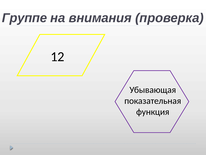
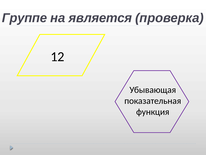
внимания: внимания -> является (100, 18)
